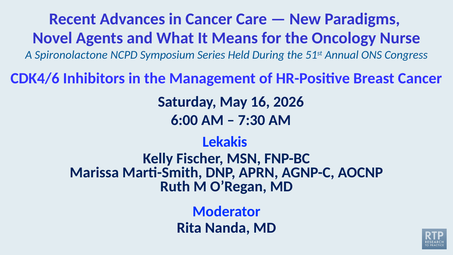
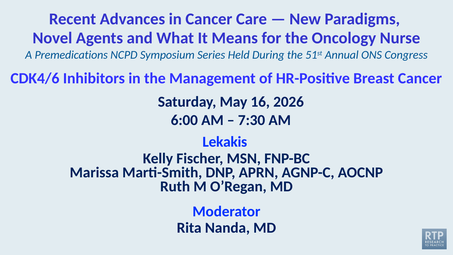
Spironolactone: Spironolactone -> Premedications (71, 55)
